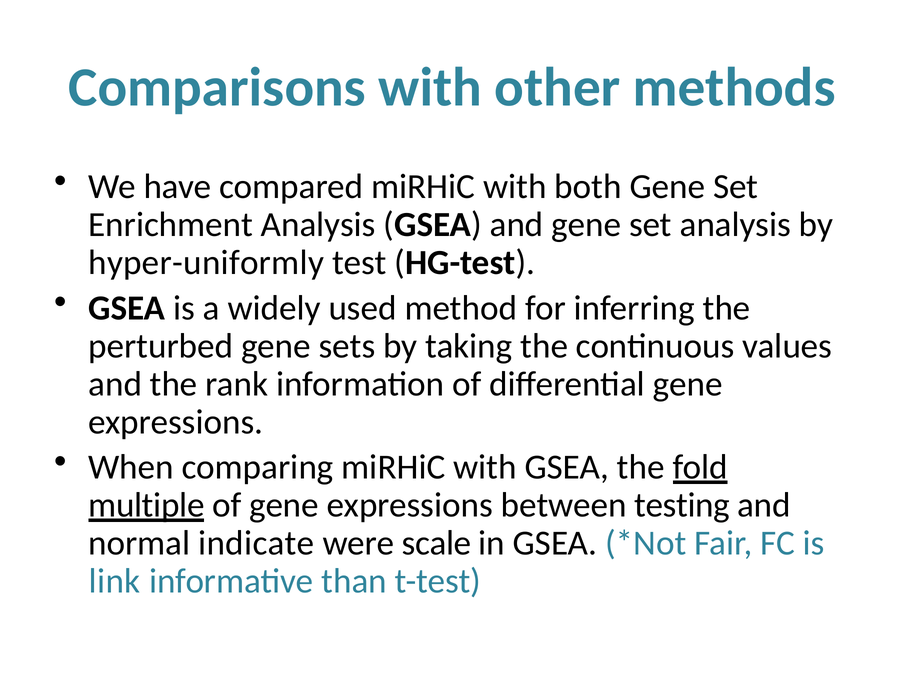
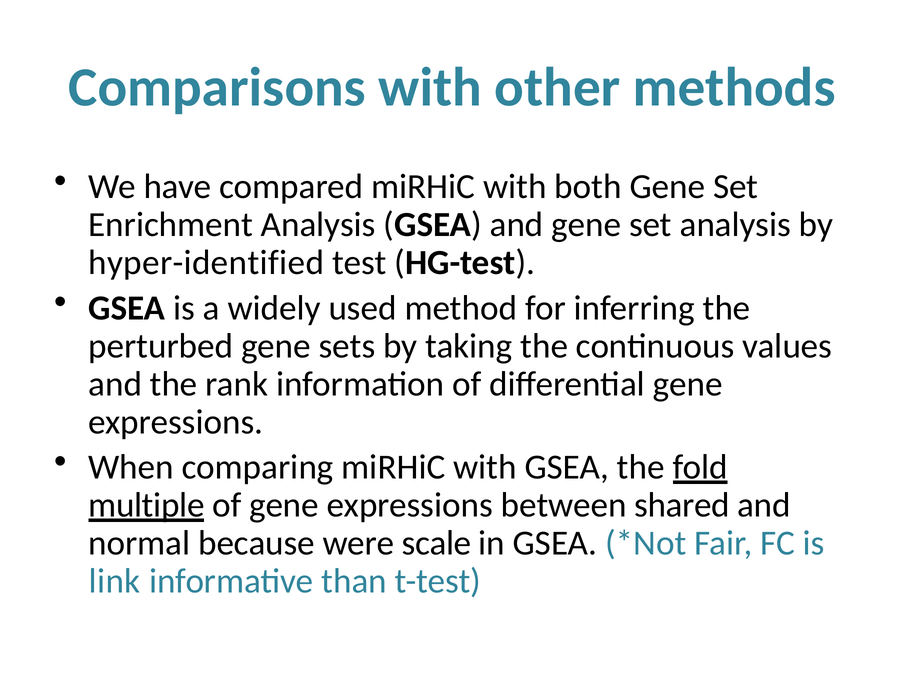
hyper-uniformly: hyper-uniformly -> hyper-identified (206, 263)
testing: testing -> shared (682, 505)
indicate: indicate -> because (257, 543)
